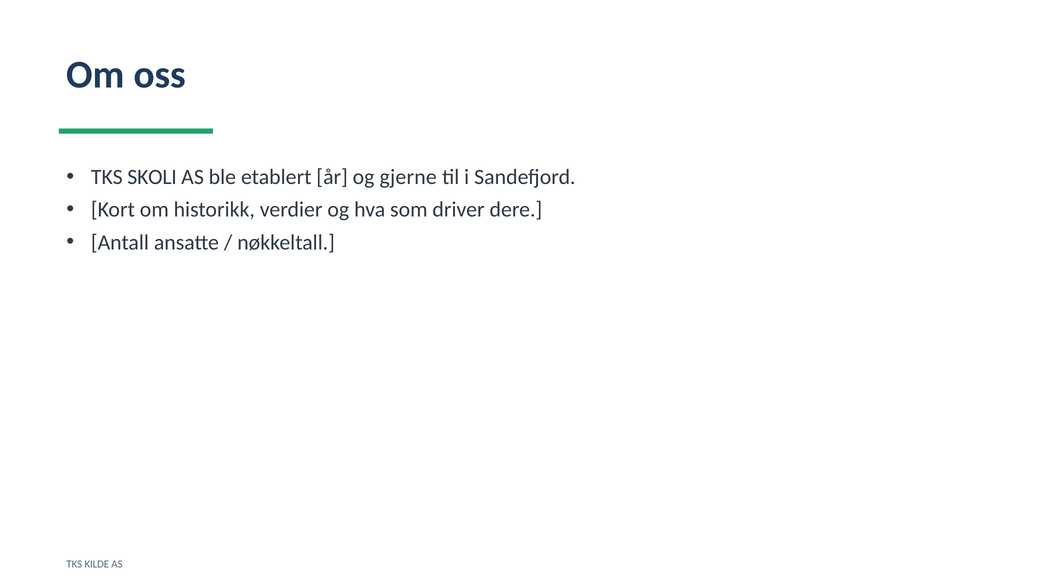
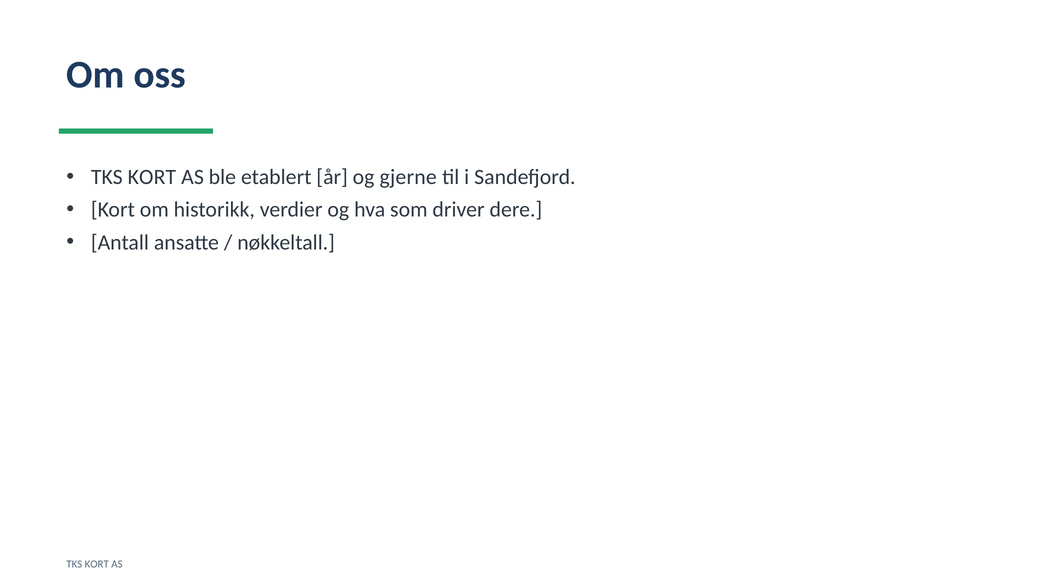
SKOLI: SKOLI -> KORT (152, 177)
KILDE: KILDE -> KORT (97, 564)
